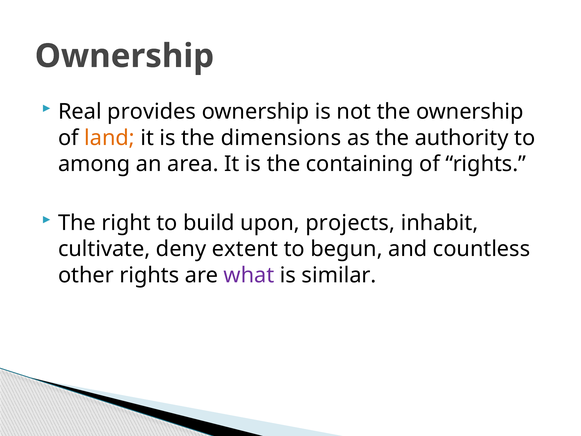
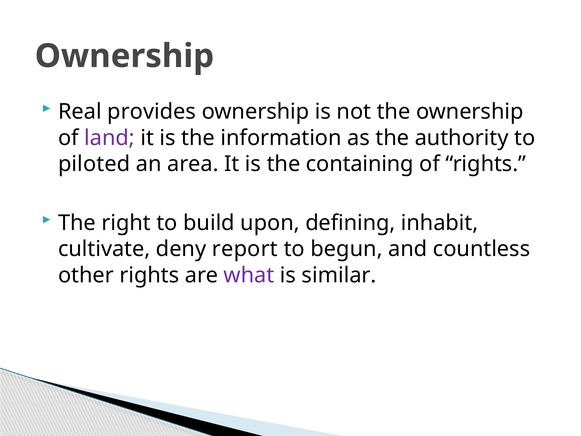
land colour: orange -> purple (110, 138)
dimensions: dimensions -> information (281, 138)
among: among -> piloted (94, 164)
projects: projects -> defining (350, 223)
extent: extent -> report (245, 249)
